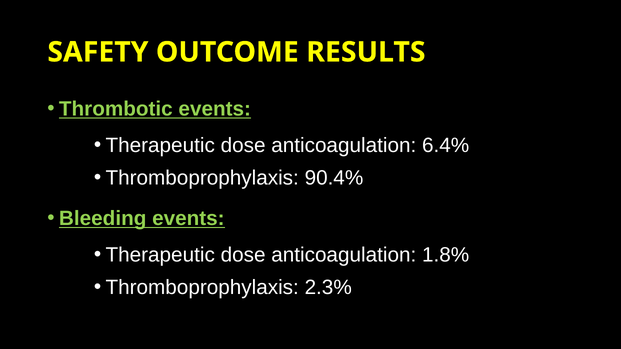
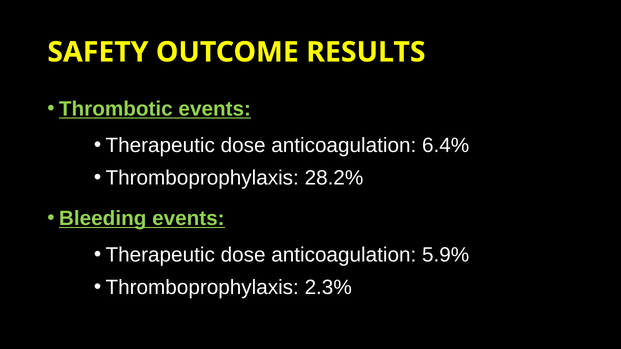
90.4%: 90.4% -> 28.2% (334, 178)
1.8%: 1.8% -> 5.9% (446, 255)
